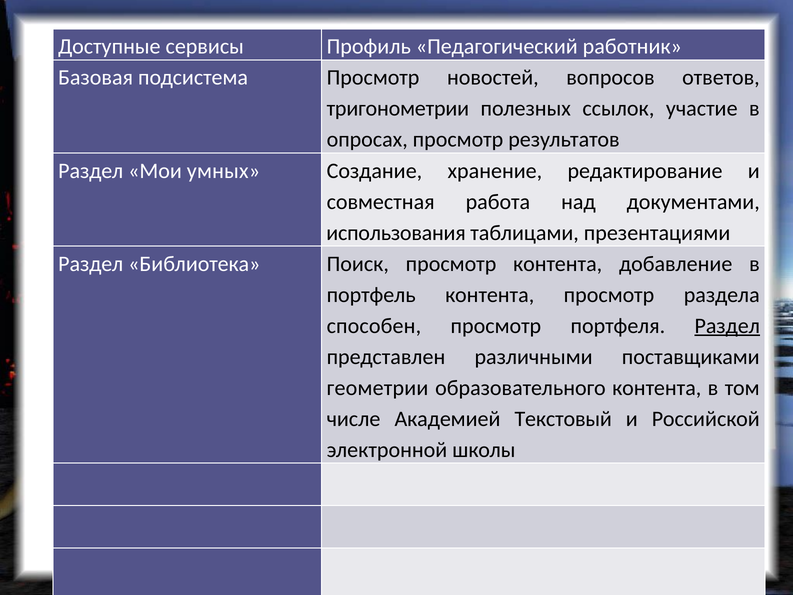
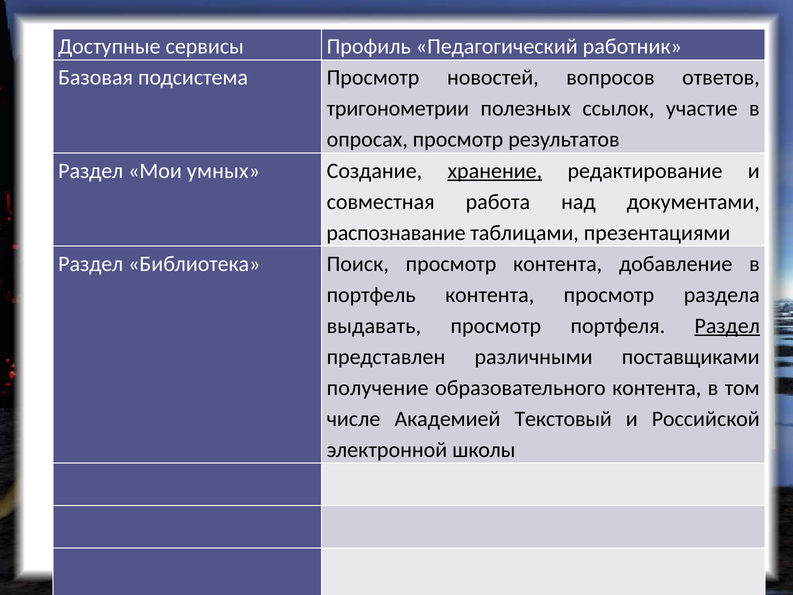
хранение underline: none -> present (495, 171)
использования: использования -> распознавание (396, 233)
способен: способен -> выдавать (374, 326)
геометрии: геометрии -> получение (378, 388)
